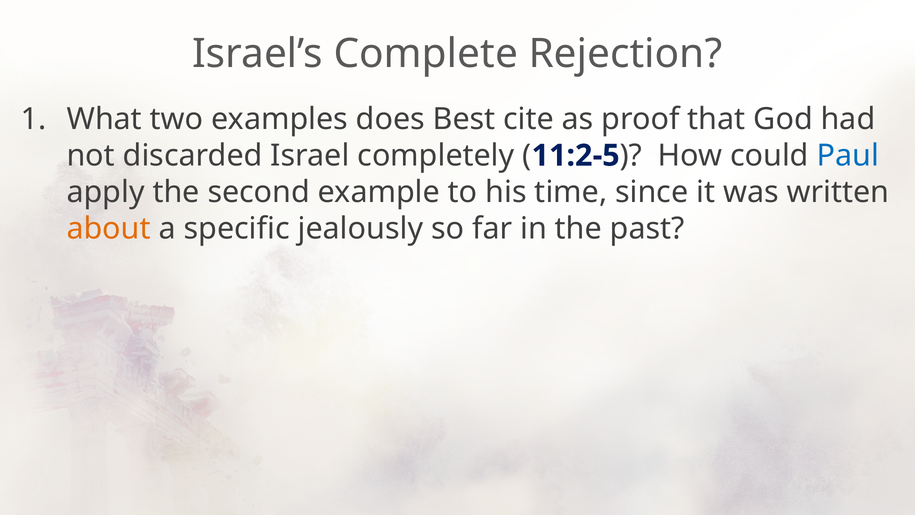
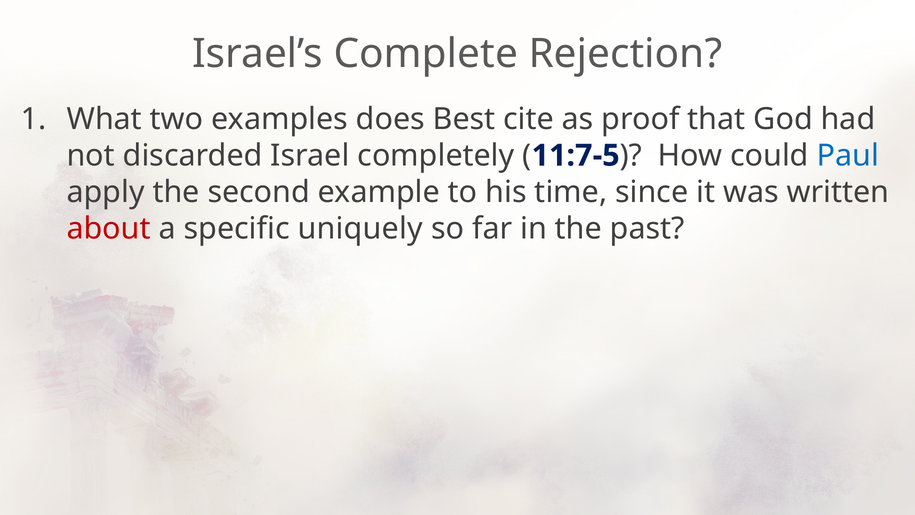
11:2-5: 11:2-5 -> 11:7-5 (576, 155)
about colour: orange -> red (109, 229)
jealously: jealously -> uniquely (360, 229)
